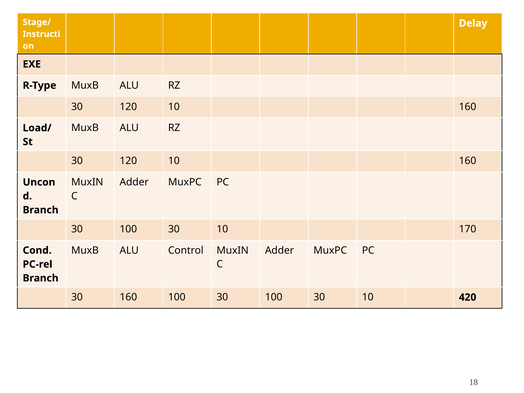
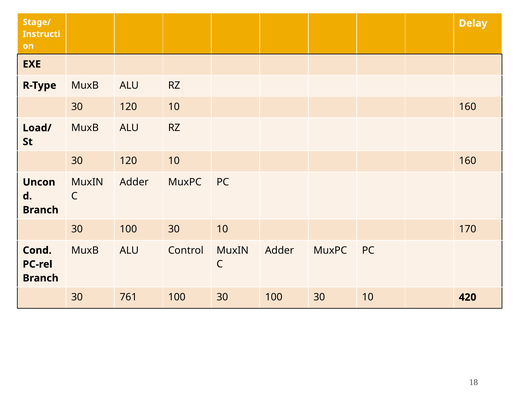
30 160: 160 -> 761 (128, 297)
